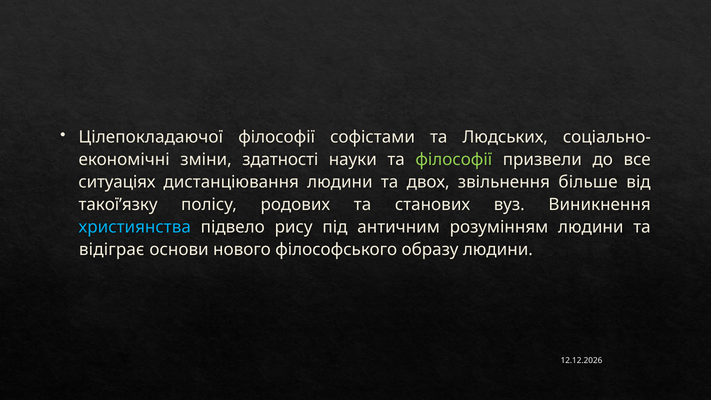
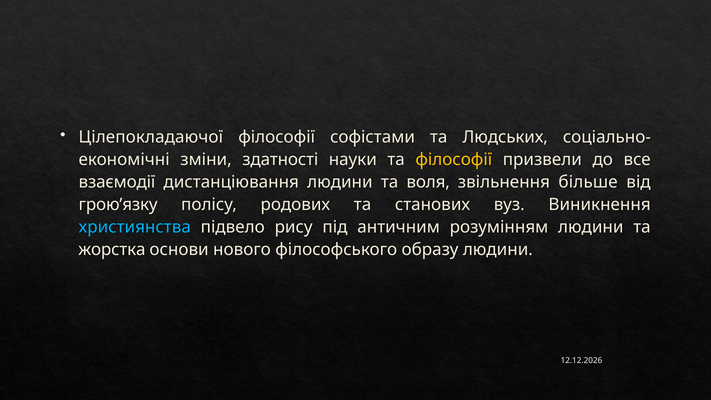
філософії colour: light green -> yellow (454, 160)
ситуаціях: ситуаціях -> взаємодії (117, 182)
двох: двох -> воля (428, 182)
такої’язку: такої’язку -> грою’язку (118, 205)
відіграє: відіграє -> жорстка (112, 250)
